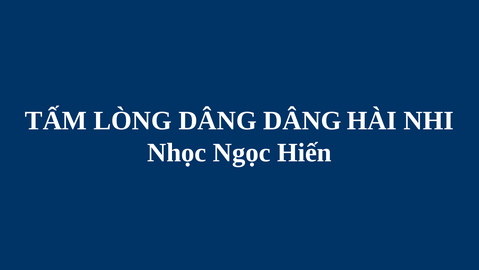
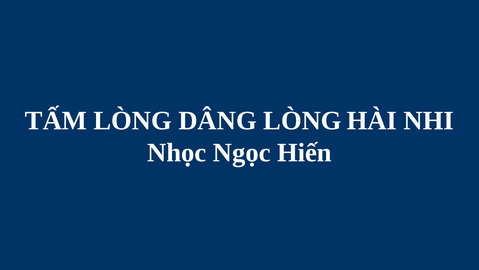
DÂNG DÂNG: DÂNG -> LÒNG (302, 121)
